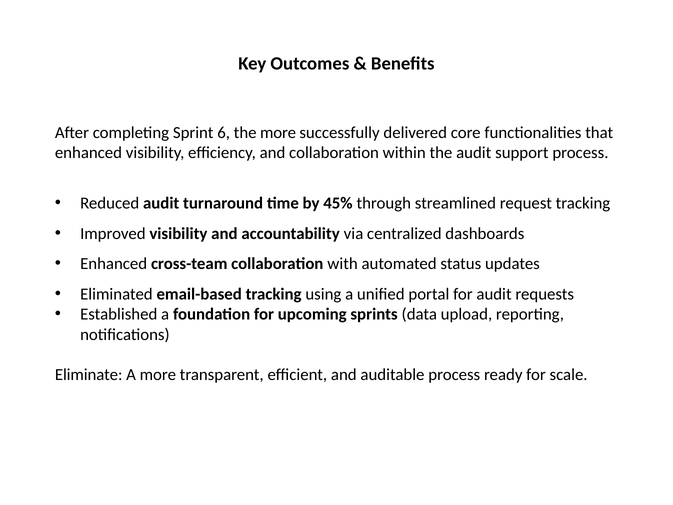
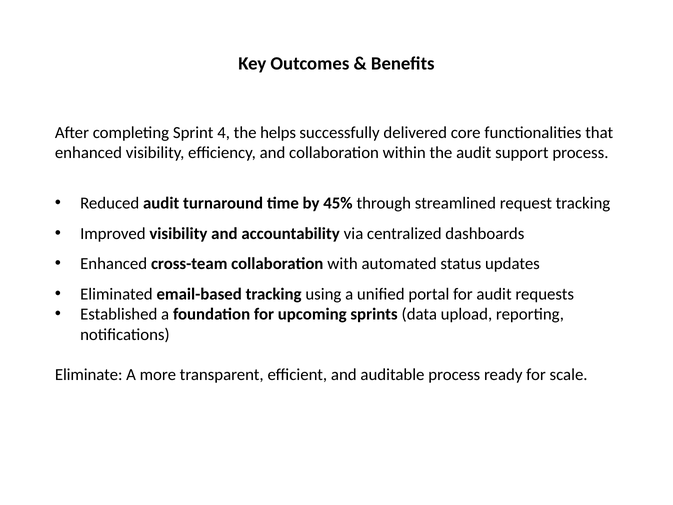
6: 6 -> 4 (224, 132)
the more: more -> helps (278, 132)
